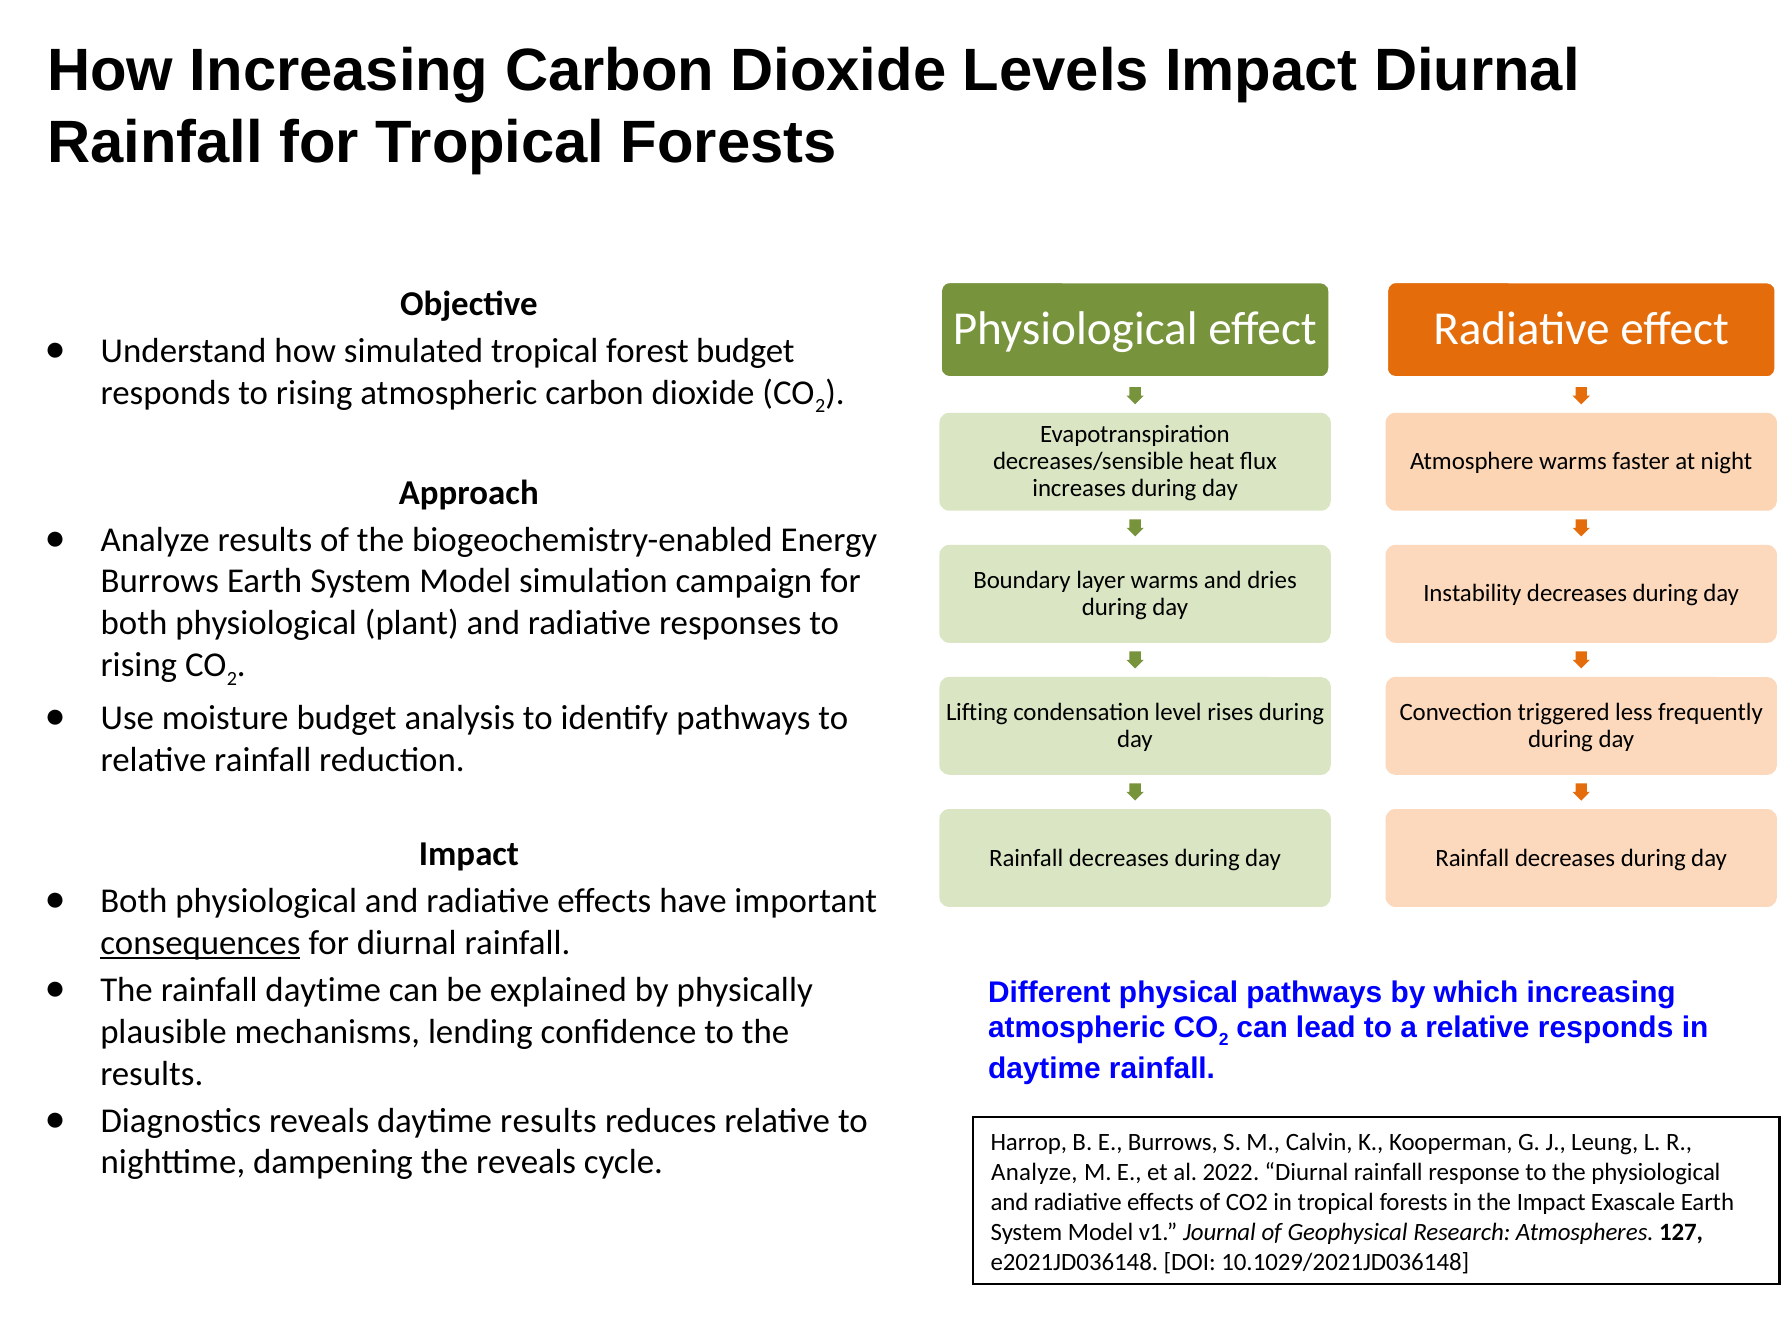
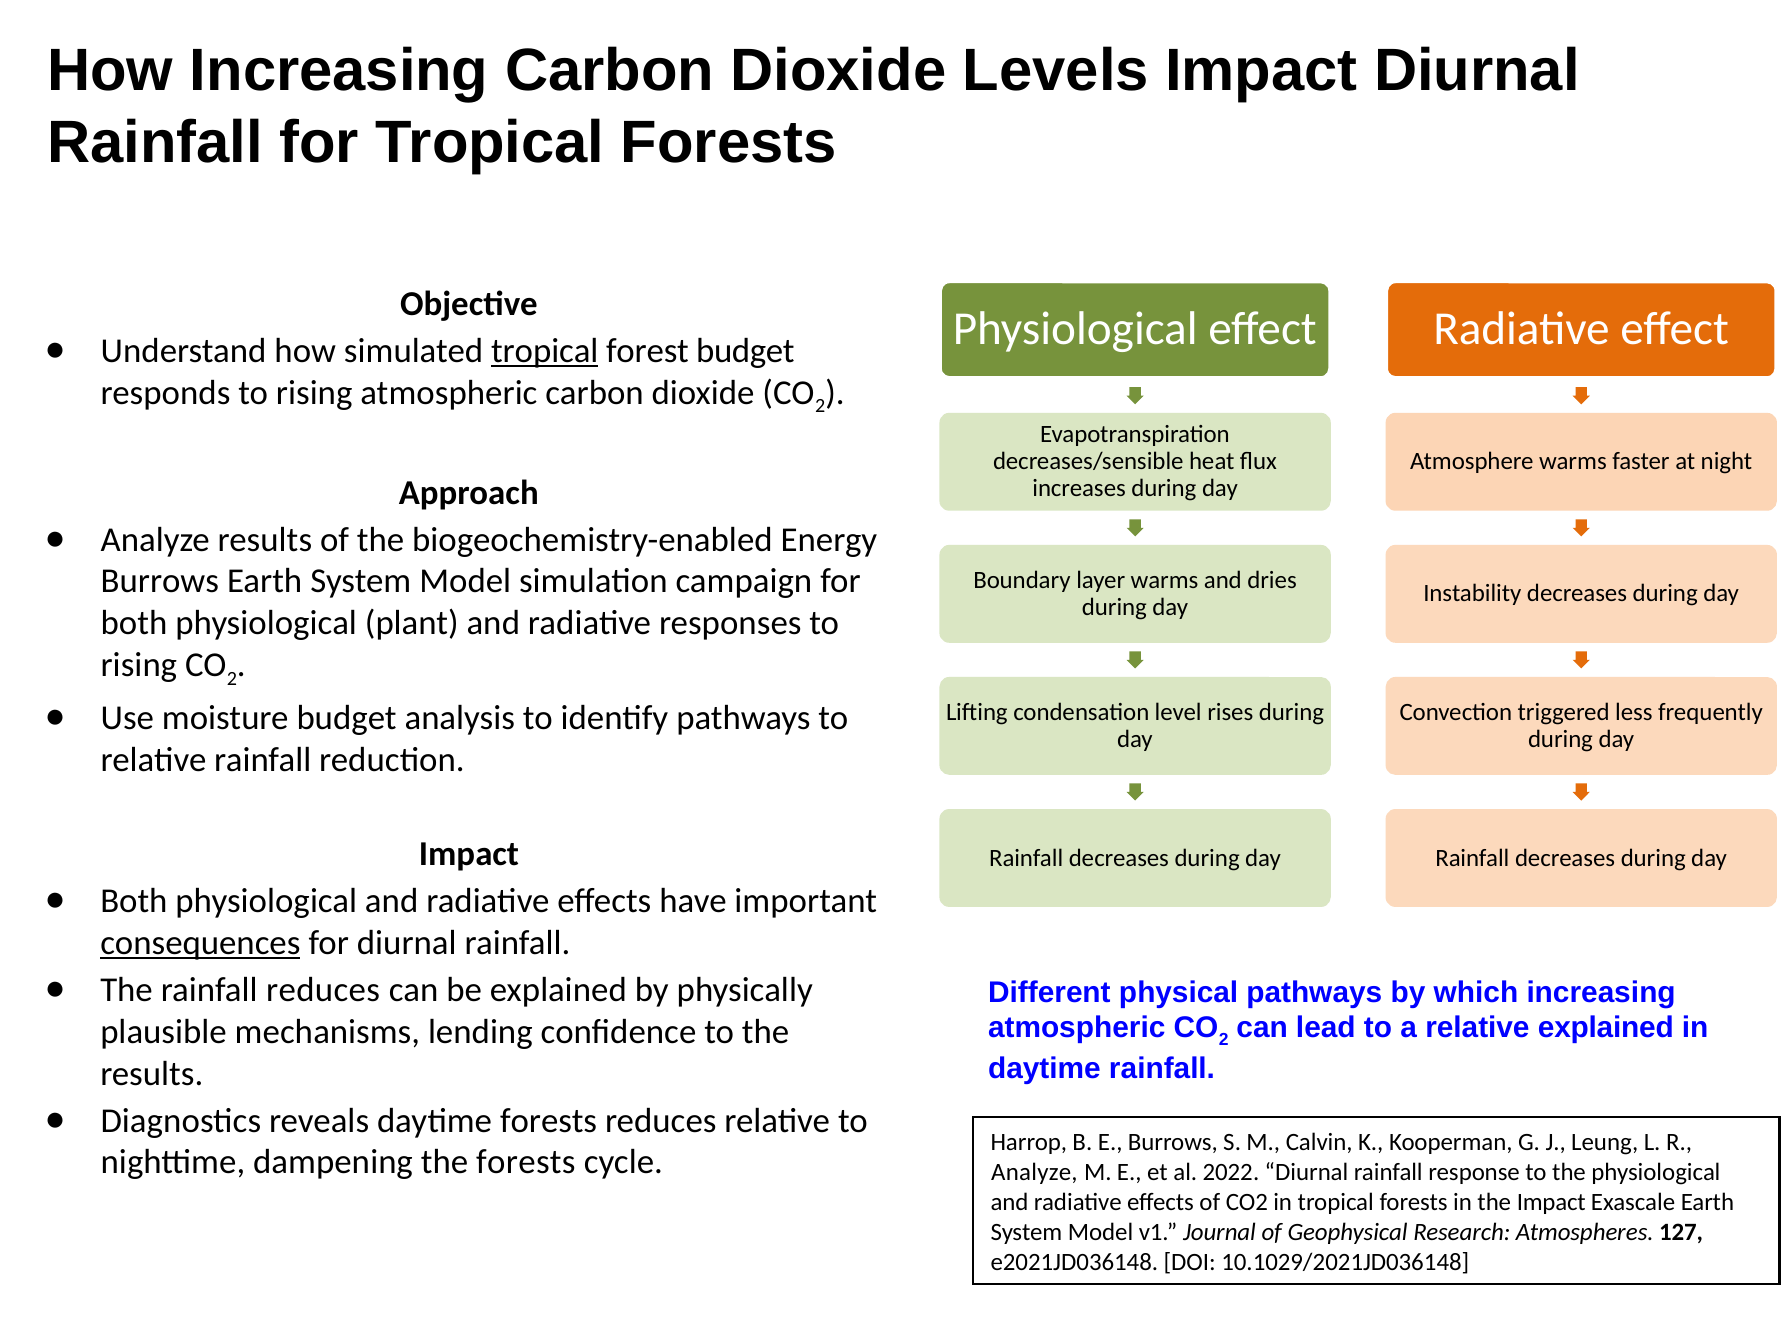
tropical underline: none -> present (545, 351)
rainfall daytime: daytime -> reduces (323, 990)
relative responds: responds -> explained (1606, 1028)
daytime results: results -> forests (549, 1121)
the reveals: reveals -> forests (526, 1162)
